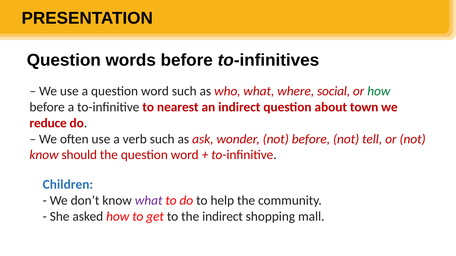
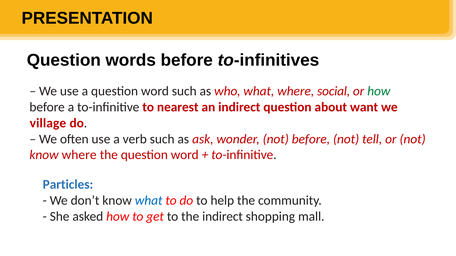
town: town -> want (364, 107)
reduce: reduce -> village (48, 123)
know should: should -> where (79, 155)
Children: Children -> Particles (68, 185)
what colour: purple -> blue (149, 201)
